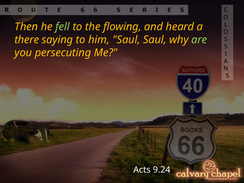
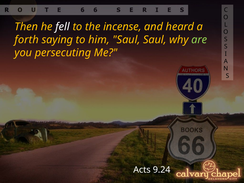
fell colour: light green -> white (63, 27)
flowing: flowing -> incense (122, 27)
there: there -> forth (27, 40)
